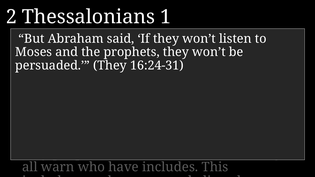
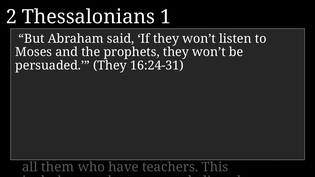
warn: warn -> them (58, 167)
have includes: includes -> teachers (170, 167)
